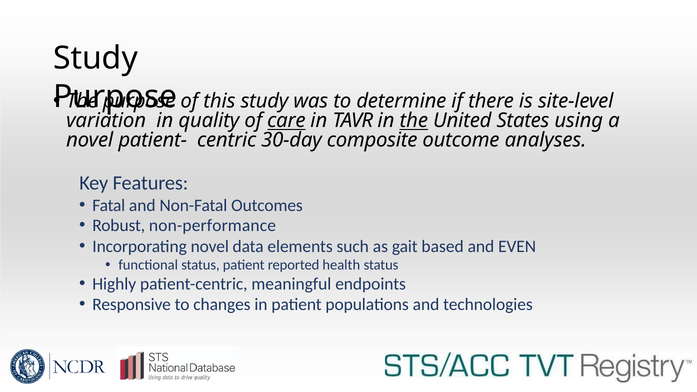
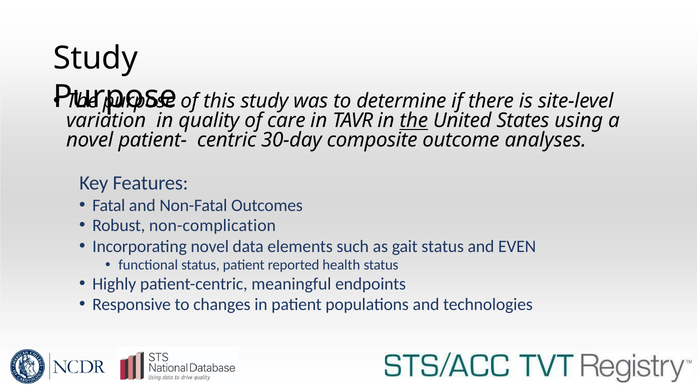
care underline: present -> none (286, 121)
non-performance: non-performance -> non-complication (212, 226)
gait based: based -> status (443, 246)
